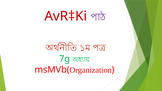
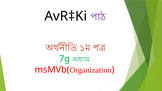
AvR‡Ki colour: red -> black (66, 16)
